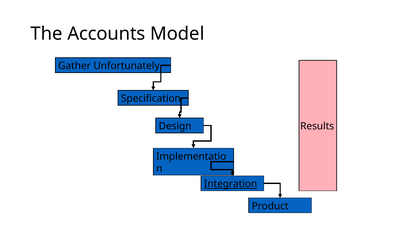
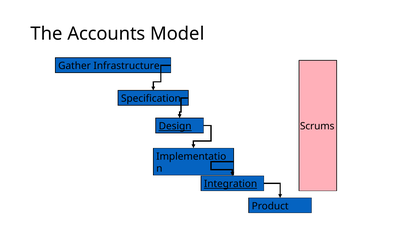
Unfortunately: Unfortunately -> Infrastructure (127, 66)
Design underline: none -> present (175, 126)
Results: Results -> Scrums (317, 126)
